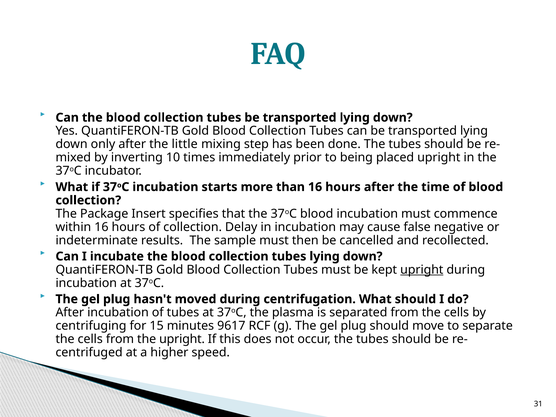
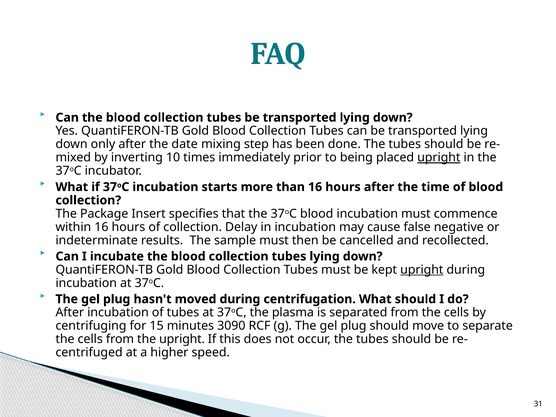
little: little -> date (185, 144)
upright underline: none -> present (439, 158)
9617: 9617 -> 3090 (231, 326)
